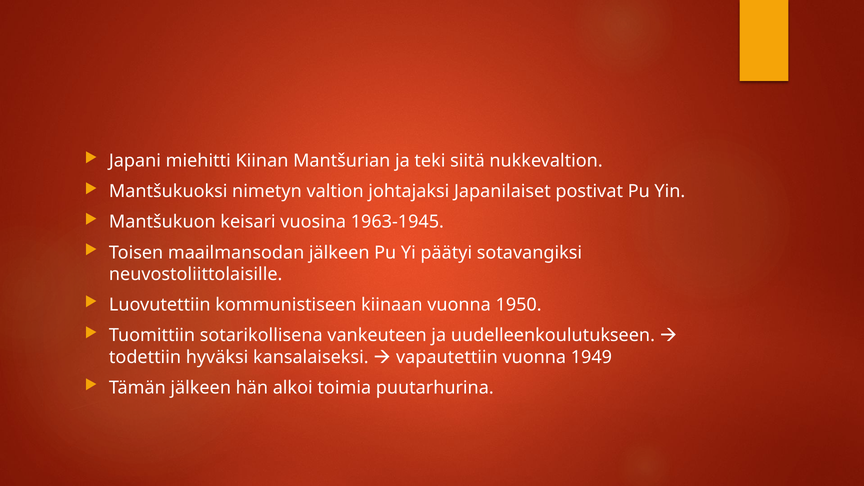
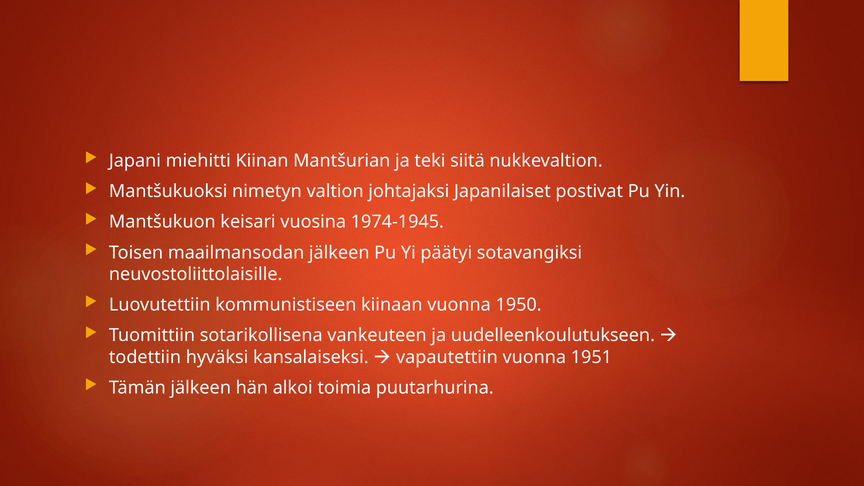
1963-1945: 1963-1945 -> 1974-1945 (397, 222)
1949: 1949 -> 1951 (591, 357)
